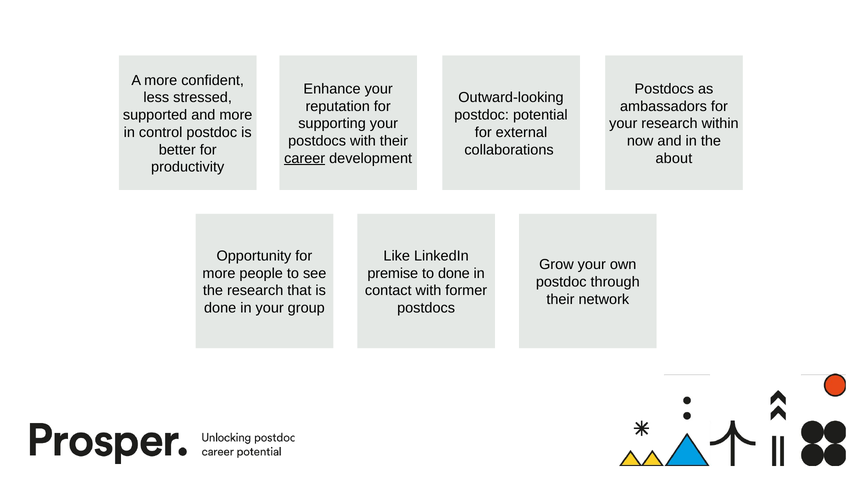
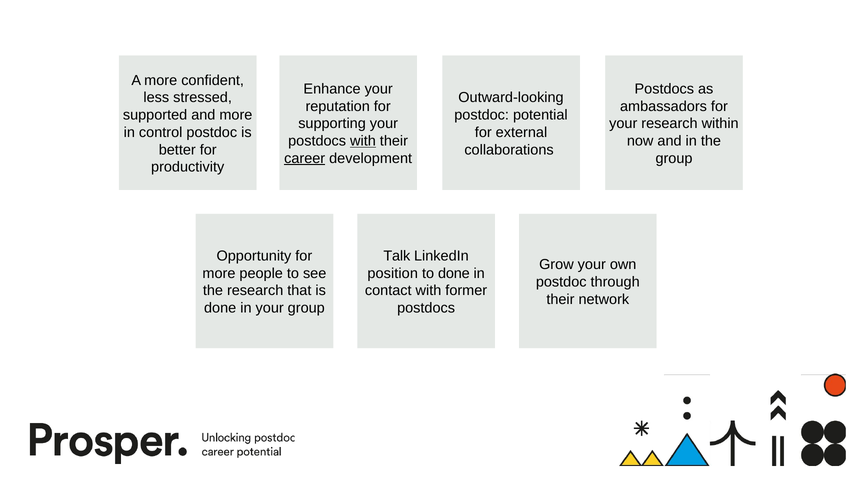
with underline: none -> present (363, 141)
about: about -> group (674, 158)
Like: Like -> Talk (397, 256)
premise: premise -> position (393, 273)
